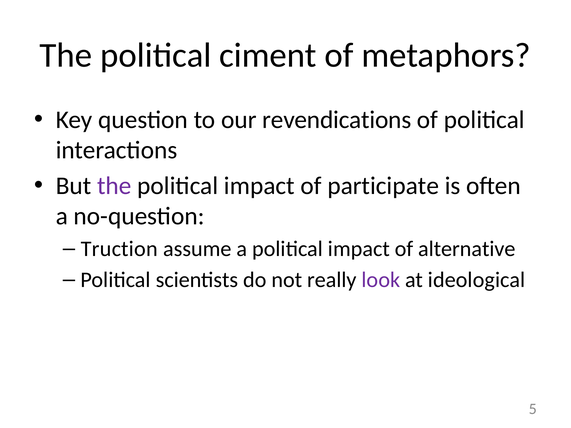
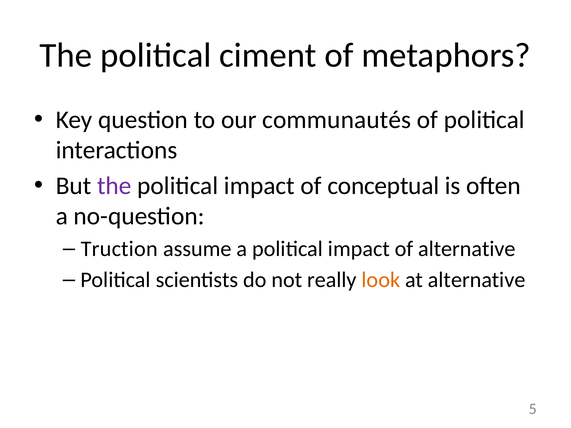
revendications: revendications -> communautés (337, 120)
participate: participate -> conceptual (383, 186)
look colour: purple -> orange (381, 280)
at ideological: ideological -> alternative (477, 280)
